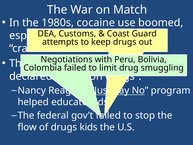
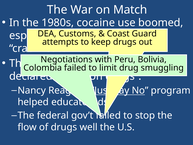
drugs kids: kids -> well (89, 127)
